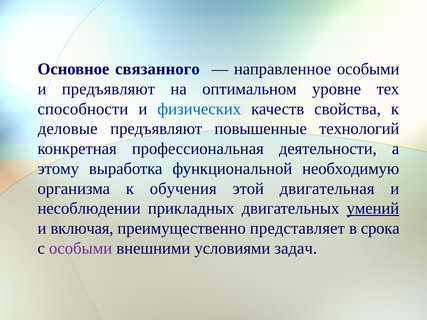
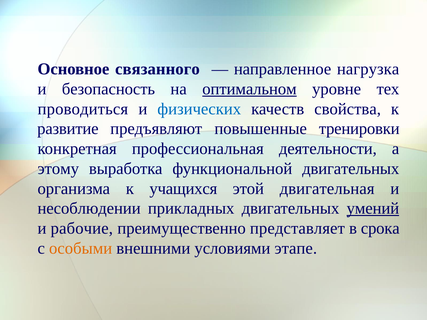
направленное особыми: особыми -> нагрузка (368, 69)
и предъявляют: предъявляют -> безопасность (108, 89)
оптимальном underline: none -> present (249, 89)
способности: способности -> проводиться (83, 109)
деловые: деловые -> развитие (68, 129)
технологий: технологий -> тренировки (359, 129)
функциональной необходимую: необходимую -> двигательных (351, 169)
обучения: обучения -> учащихся (183, 189)
включая: включая -> рабочие (82, 229)
особыми colour: purple -> orange (81, 249)
задач: задач -> этапе (296, 249)
